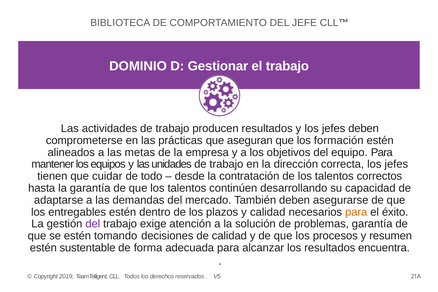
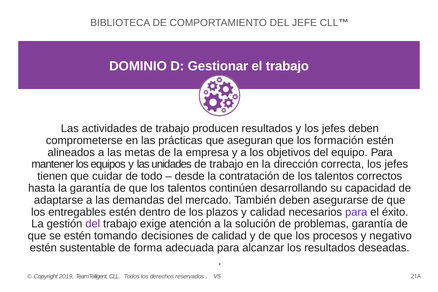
para colour: orange -> purple (356, 212)
resumen: resumen -> negativo (391, 236)
encuentra: encuentra -> deseadas (384, 248)
